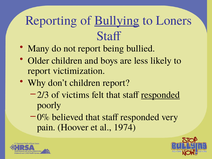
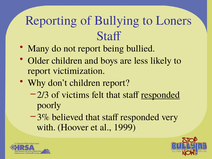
Bullying underline: present -> none (117, 21)
0%: 0% -> 3% (43, 117)
pain: pain -> with (46, 127)
1974: 1974 -> 1999 (125, 127)
